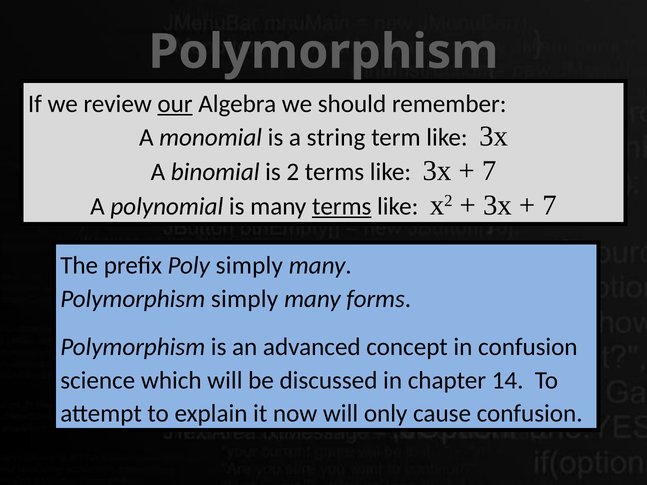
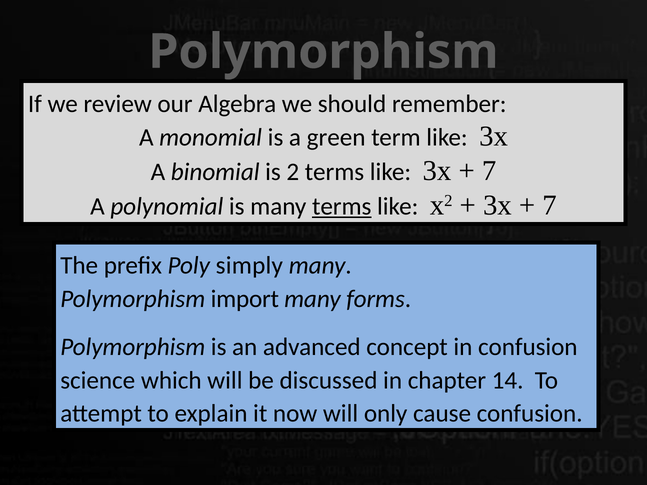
our underline: present -> none (175, 104)
string: string -> green (336, 138)
Polymorphism simply: simply -> import (245, 299)
